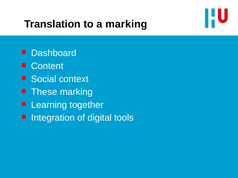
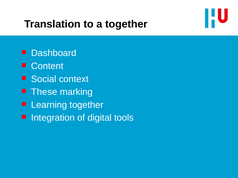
a marking: marking -> together (126, 24)
